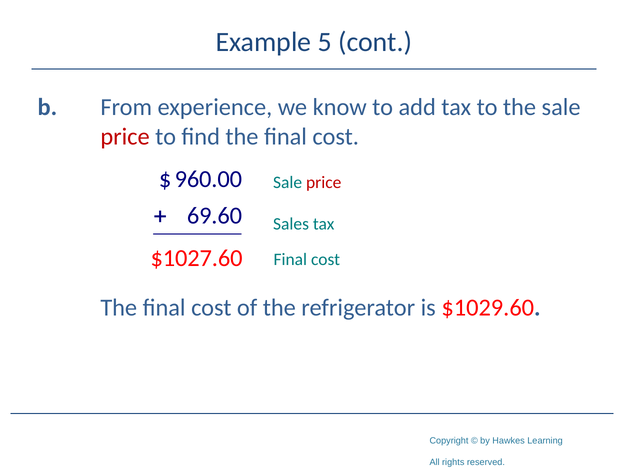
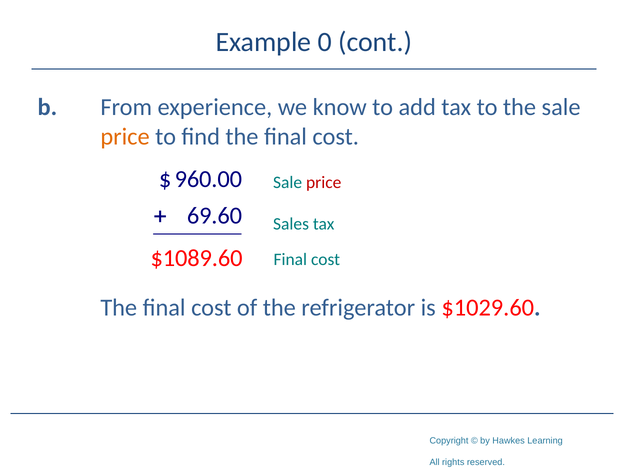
5: 5 -> 0 (325, 42)
price colour: red -> orange (125, 137)
$1027.60: $1027.60 -> $1089.60 (197, 258)
